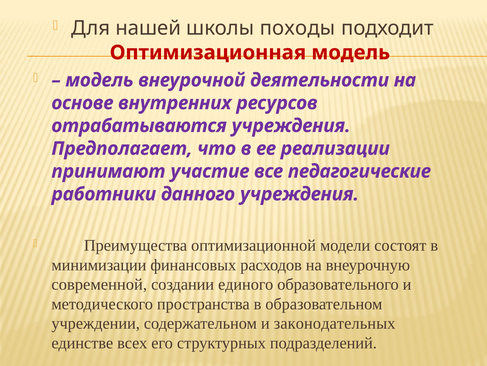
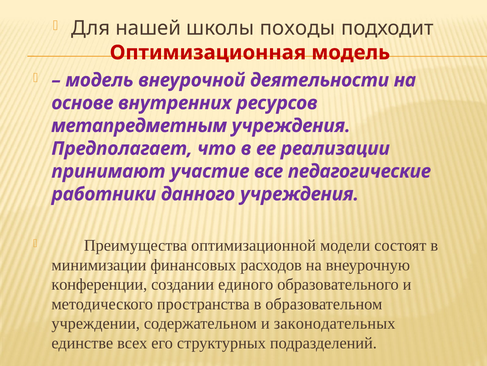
отрабатываются: отрабатываются -> метапредметным (139, 126)
современной: современной -> конференции (99, 284)
